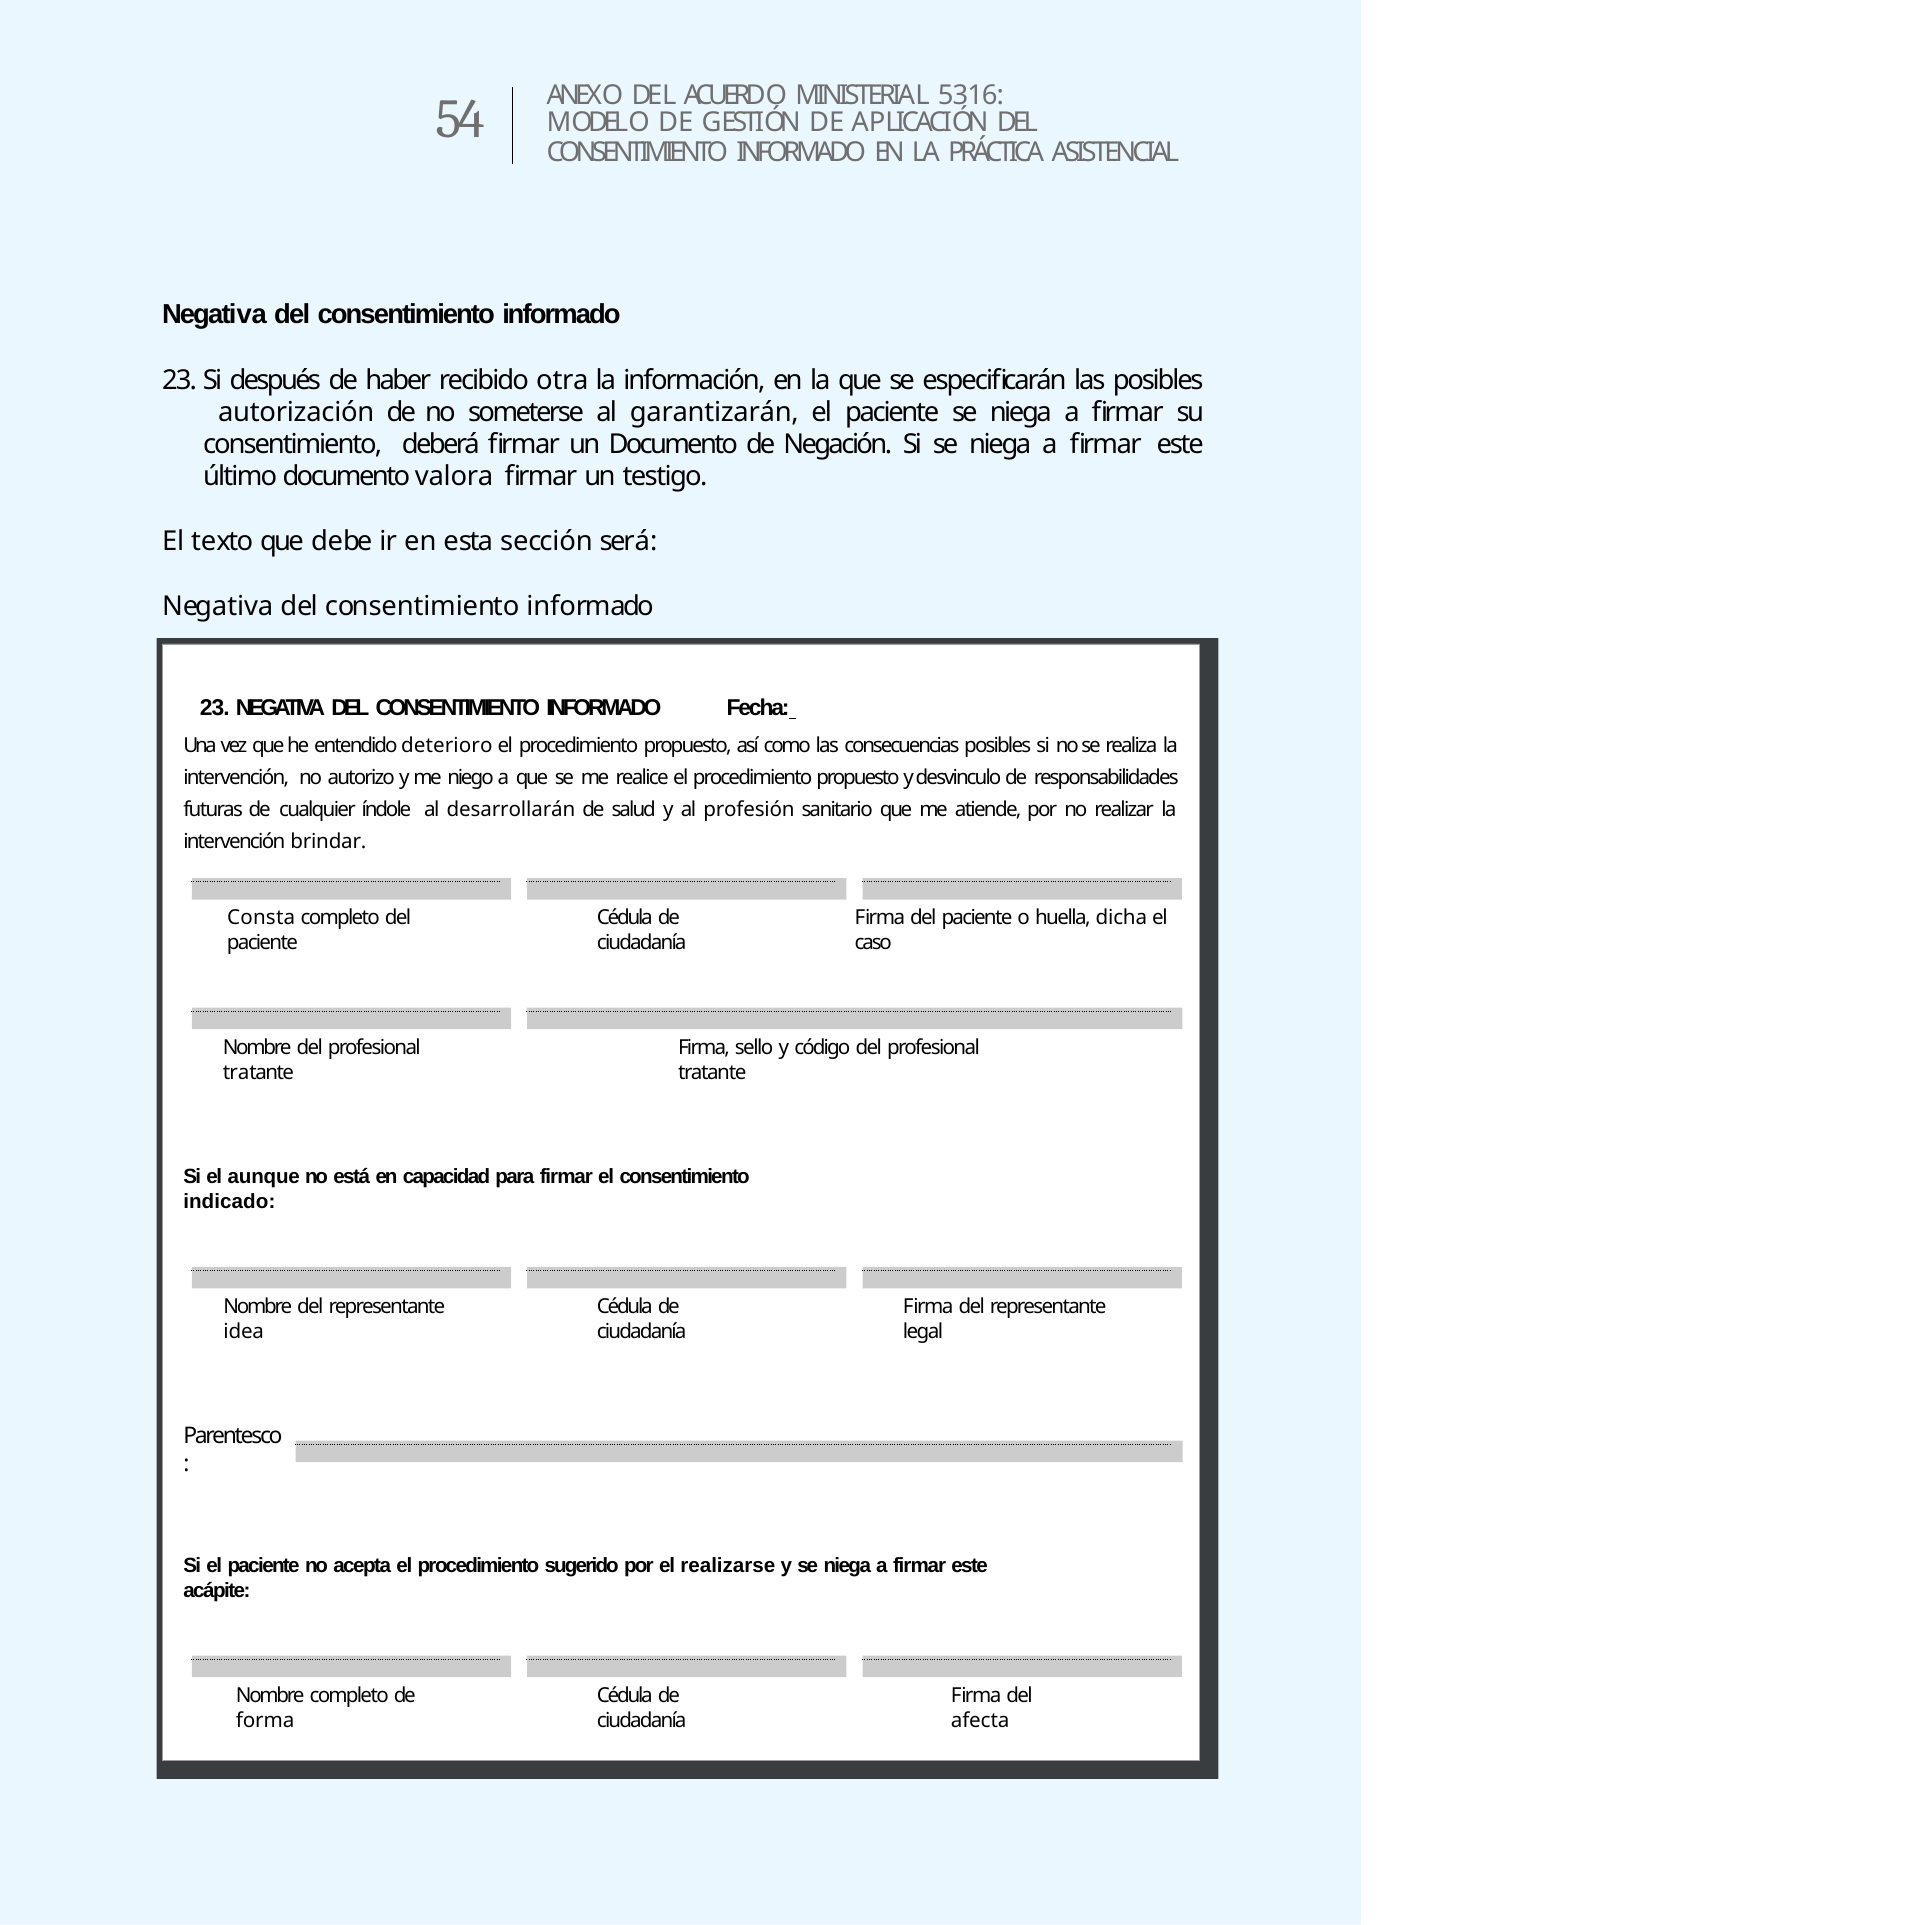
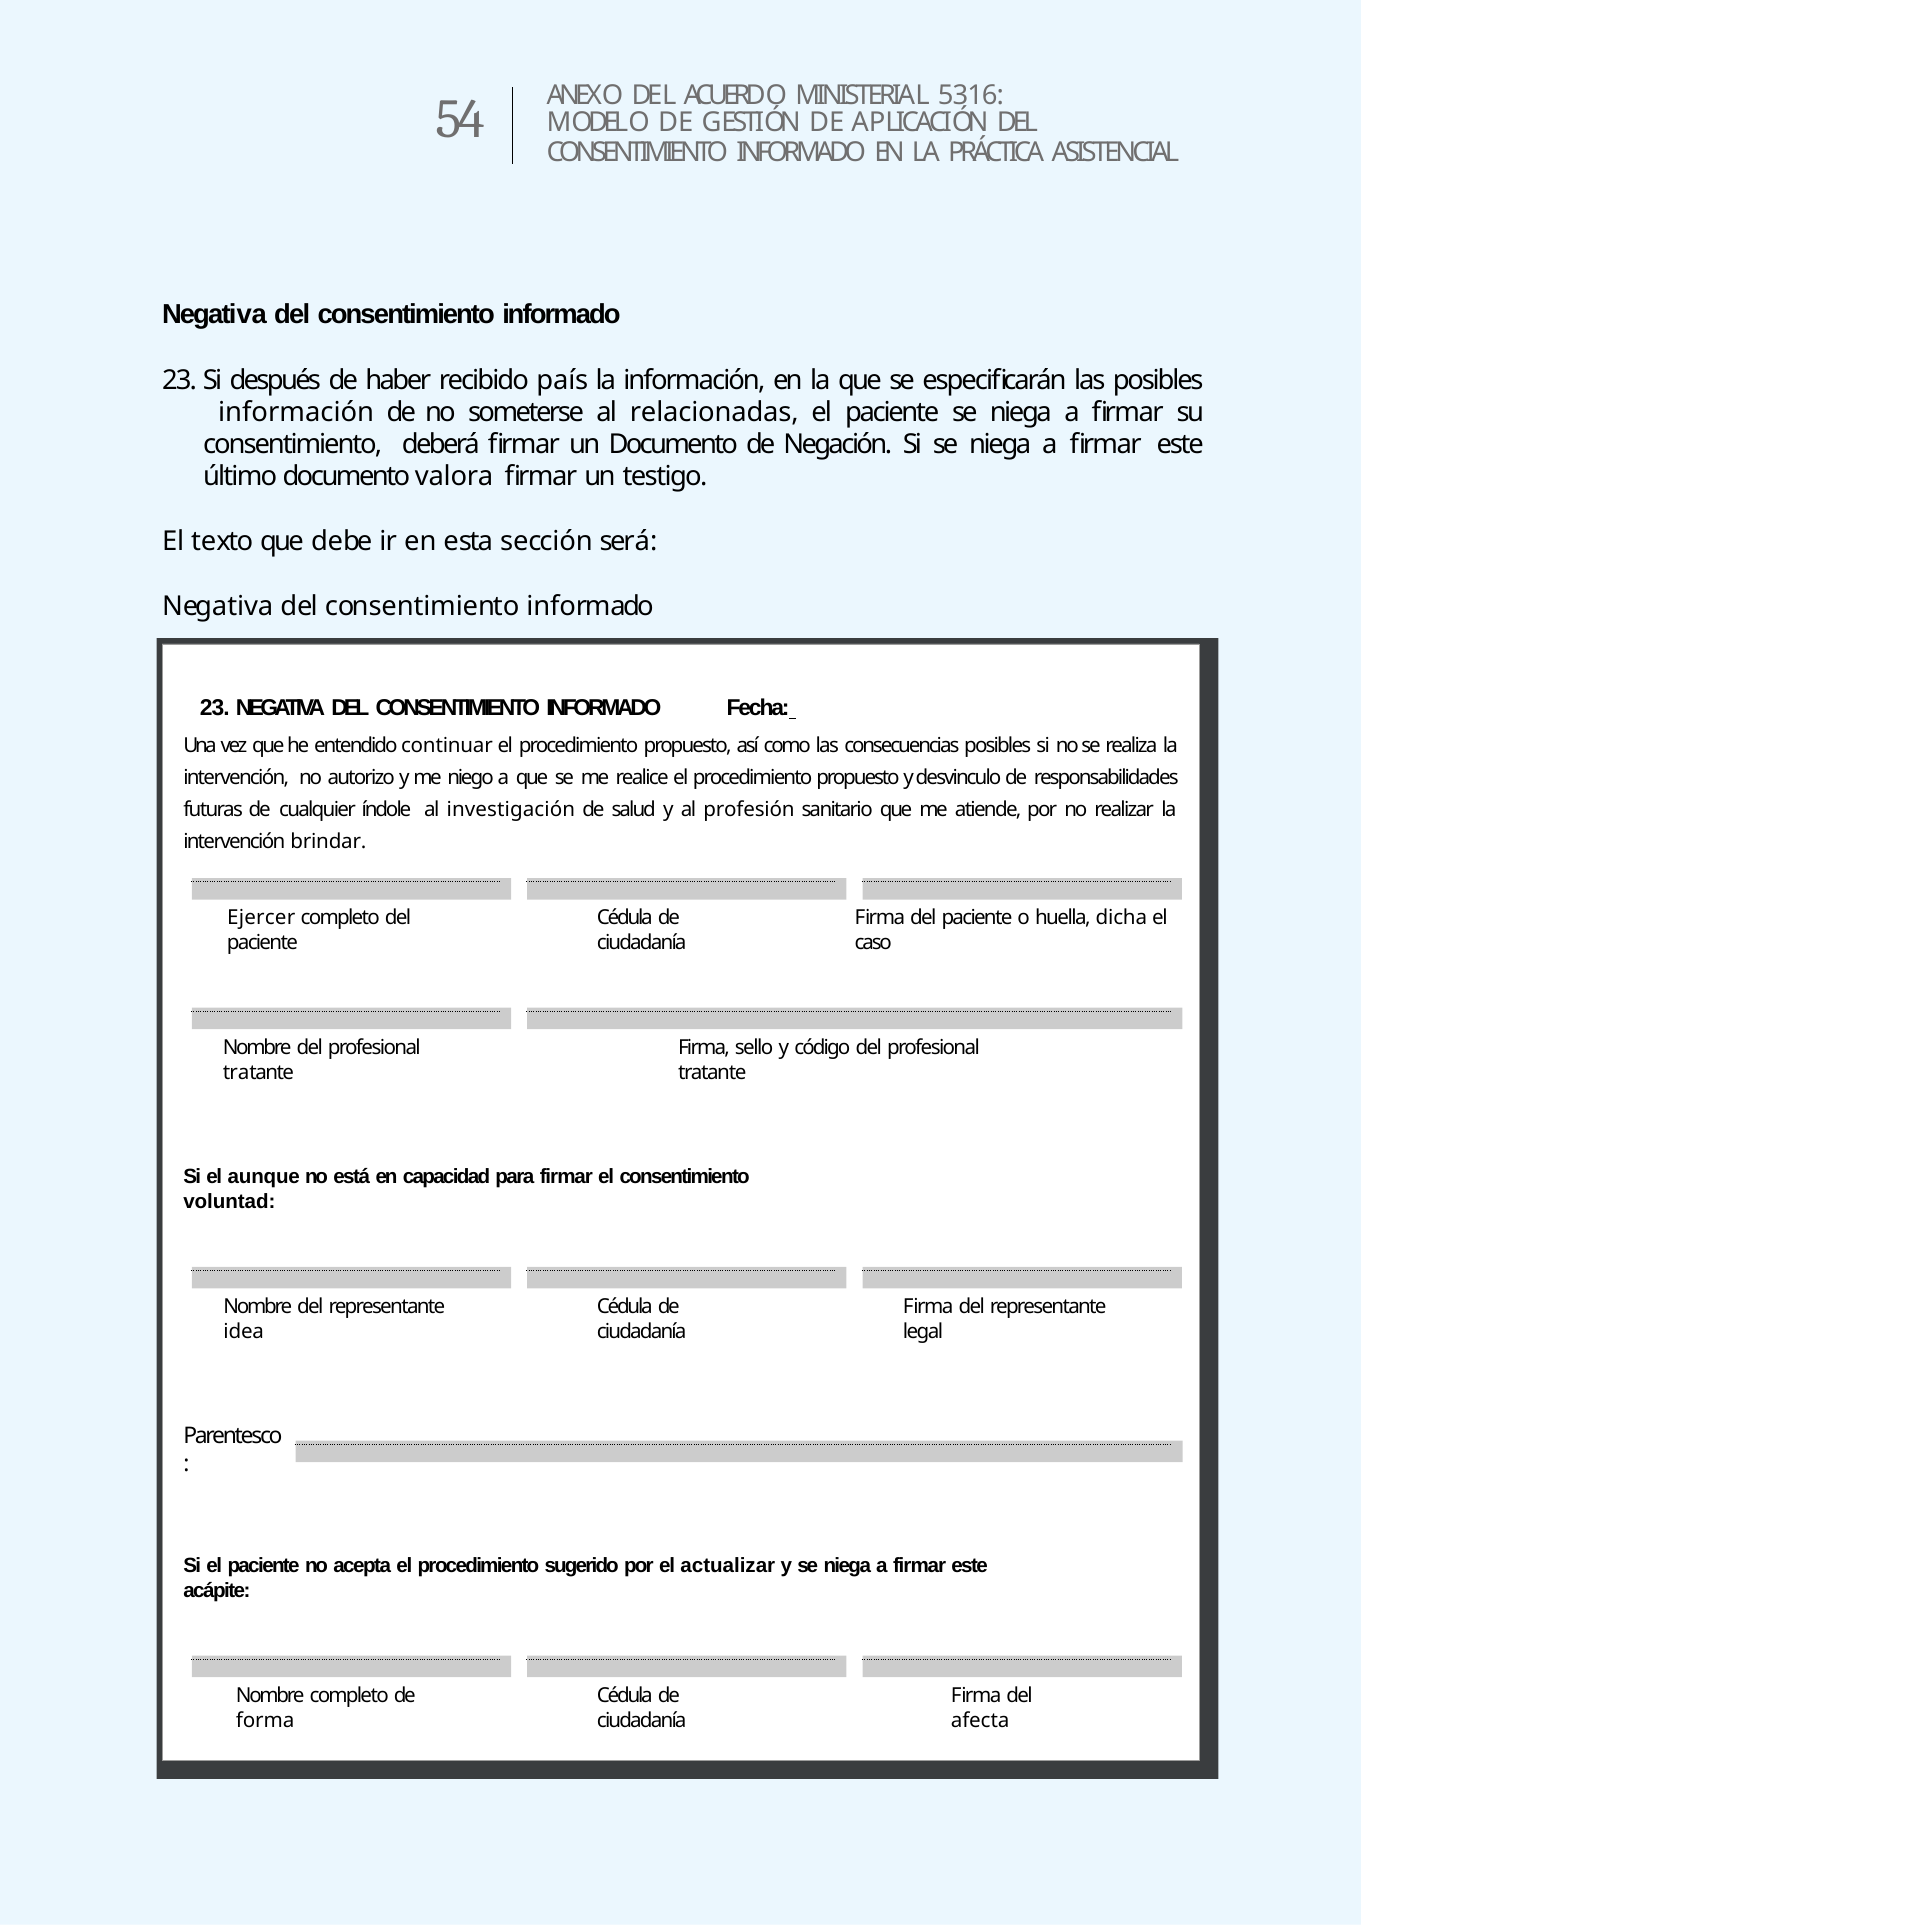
otra: otra -> país (562, 381)
autorización: autorización -> información (296, 413)
garantizarán: garantizarán -> relacionadas (714, 413)
deterioro: deterioro -> continuar (447, 746)
desarrollarán: desarrollarán -> investigación (511, 810)
Consta: Consta -> Ejercer (261, 918)
indicado: indicado -> voluntad (229, 1202)
realizarse: realizarse -> actualizar (728, 1566)
